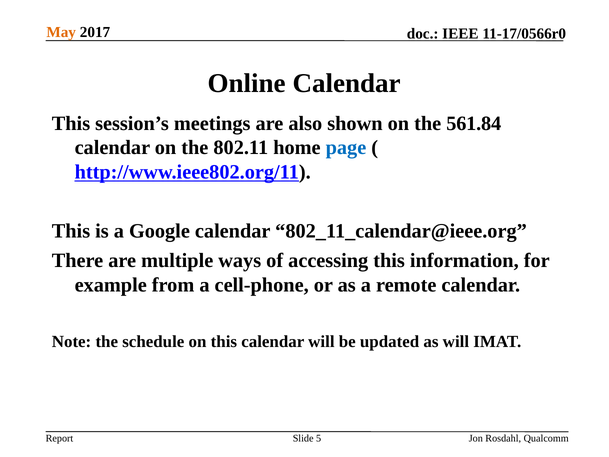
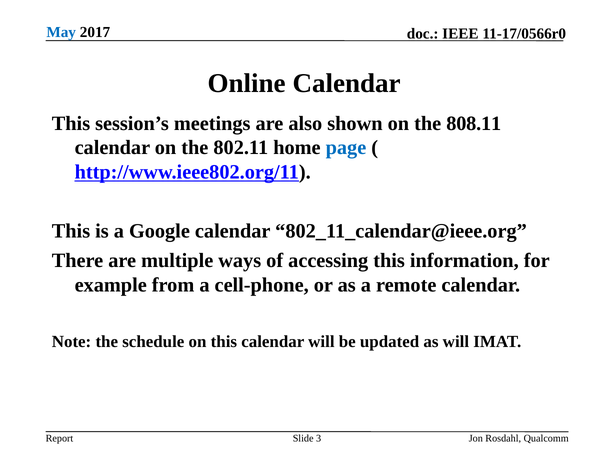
May colour: orange -> blue (61, 32)
561.84: 561.84 -> 808.11 (474, 123)
5: 5 -> 3 (319, 438)
